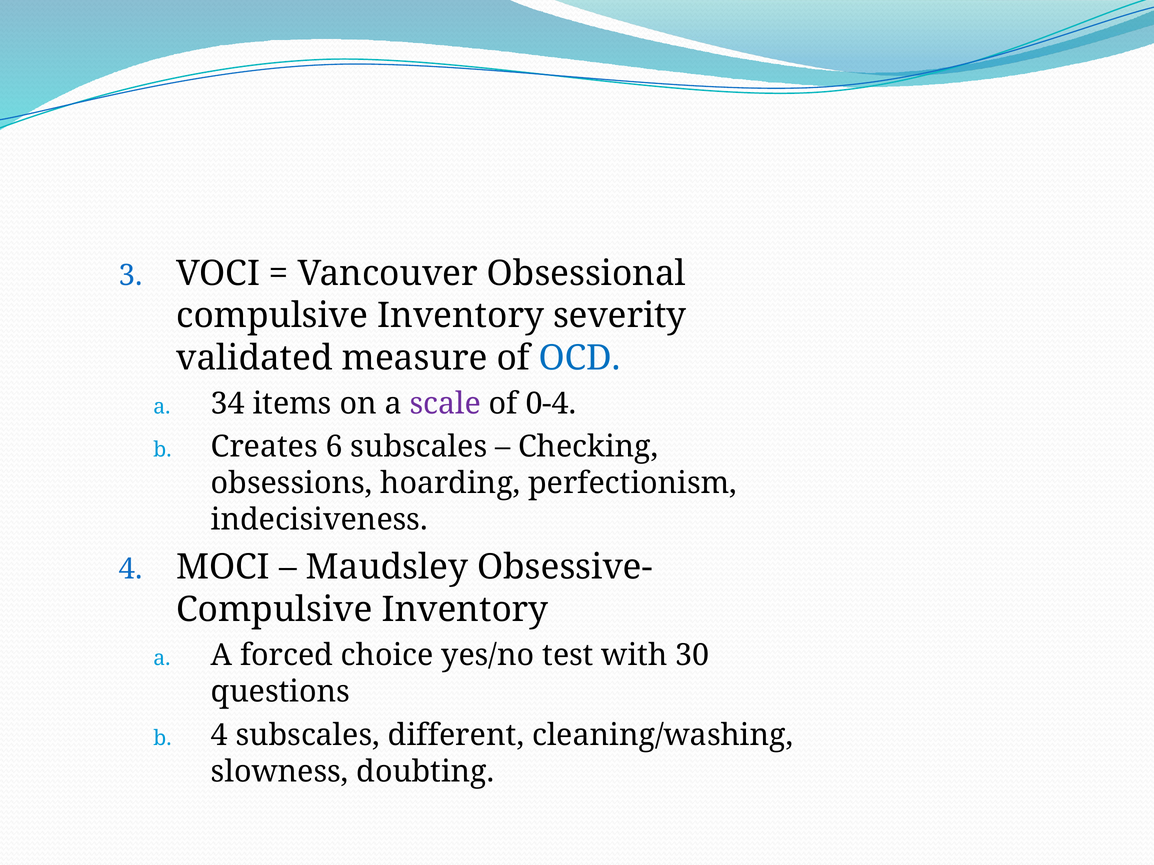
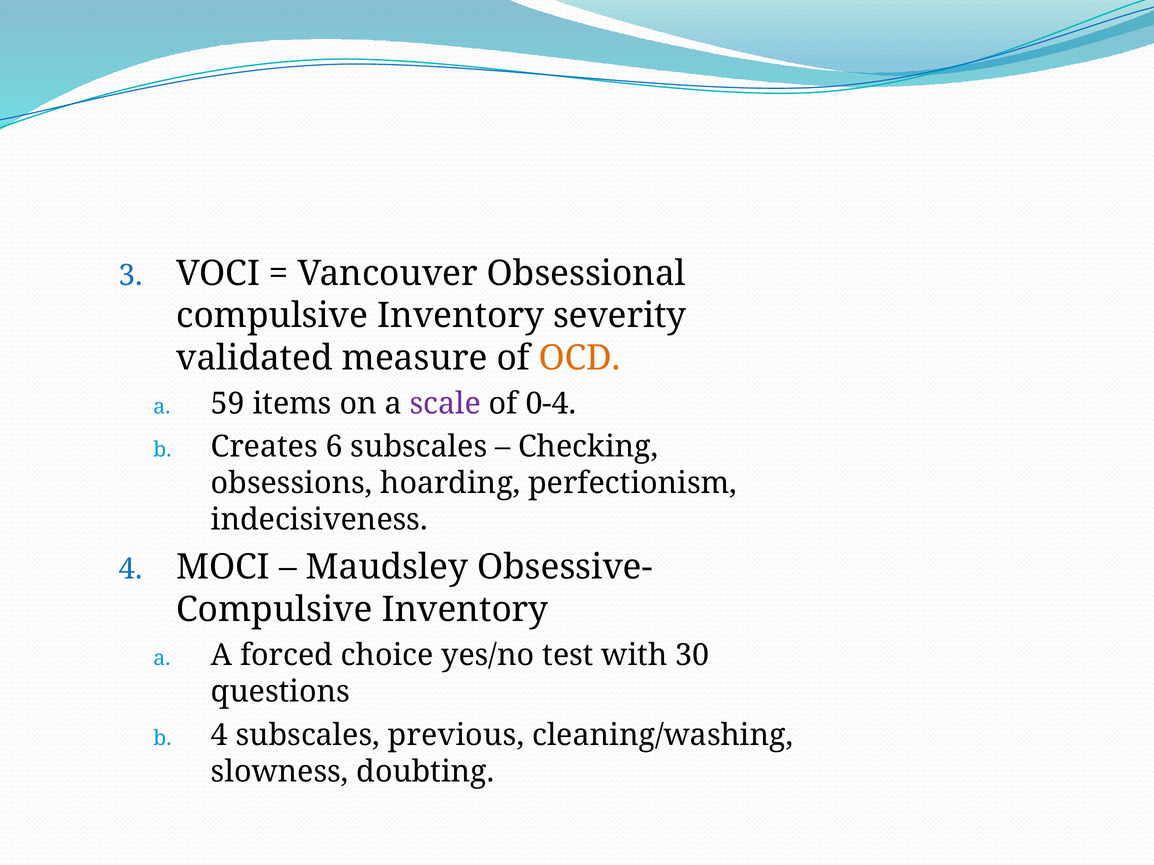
OCD colour: blue -> orange (580, 358)
34: 34 -> 59 (228, 404)
different: different -> previous (456, 736)
